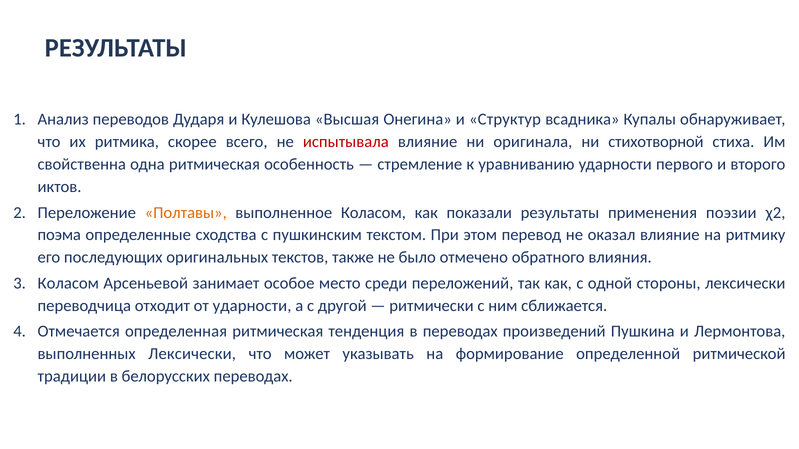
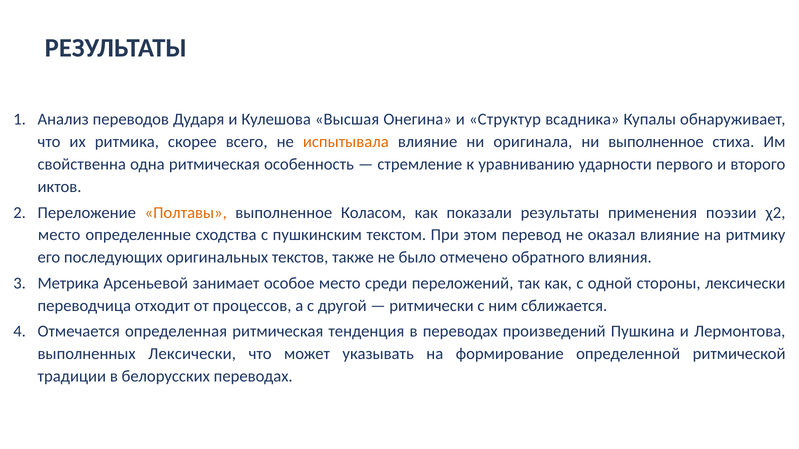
испытывала colour: red -> orange (346, 142)
ни стихотворной: стихотворной -> выполненное (656, 142)
поэма: поэма -> место (59, 235)
Коласом: Коласом -> Метрика (68, 284)
от ударности: ударности -> процессов (252, 306)
